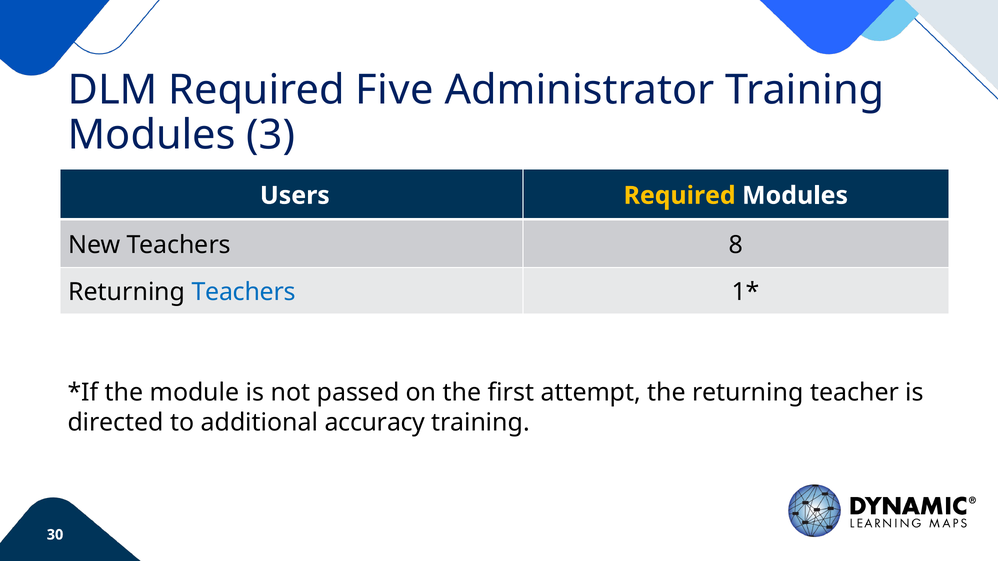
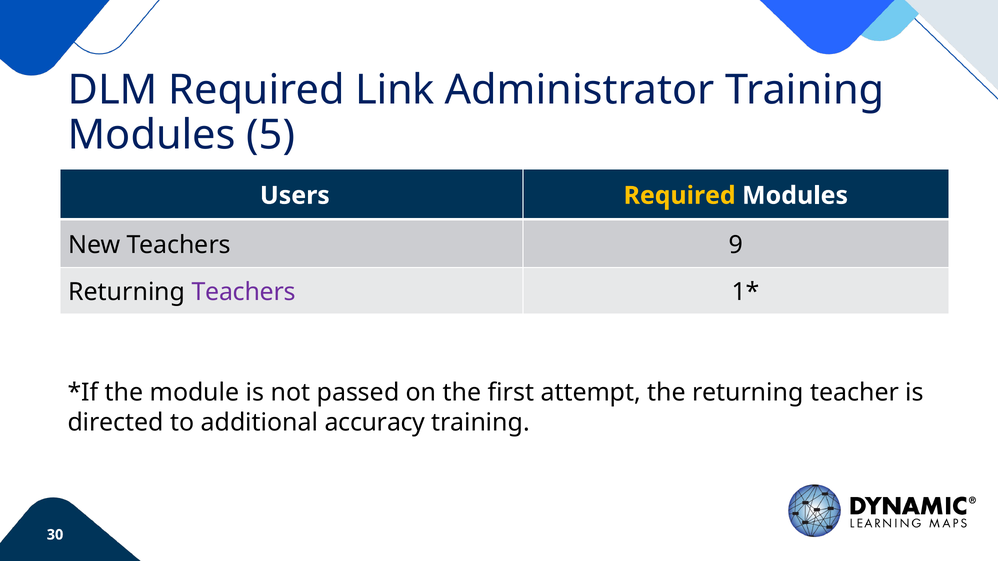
Five: Five -> Link (395, 90)
3: 3 -> 5 (271, 135)
8: 8 -> 9 (736, 245)
Teachers colour: blue -> purple (244, 292)
